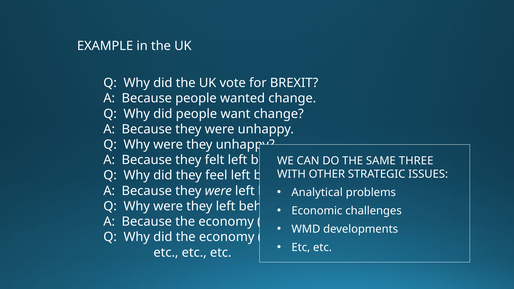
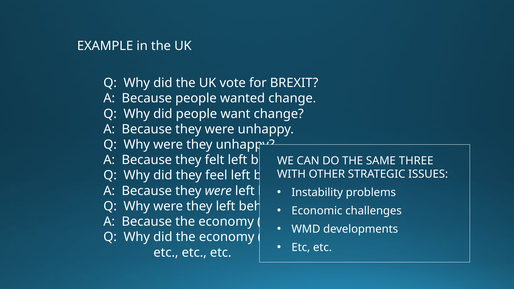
Analytical: Analytical -> Instability (317, 193)
